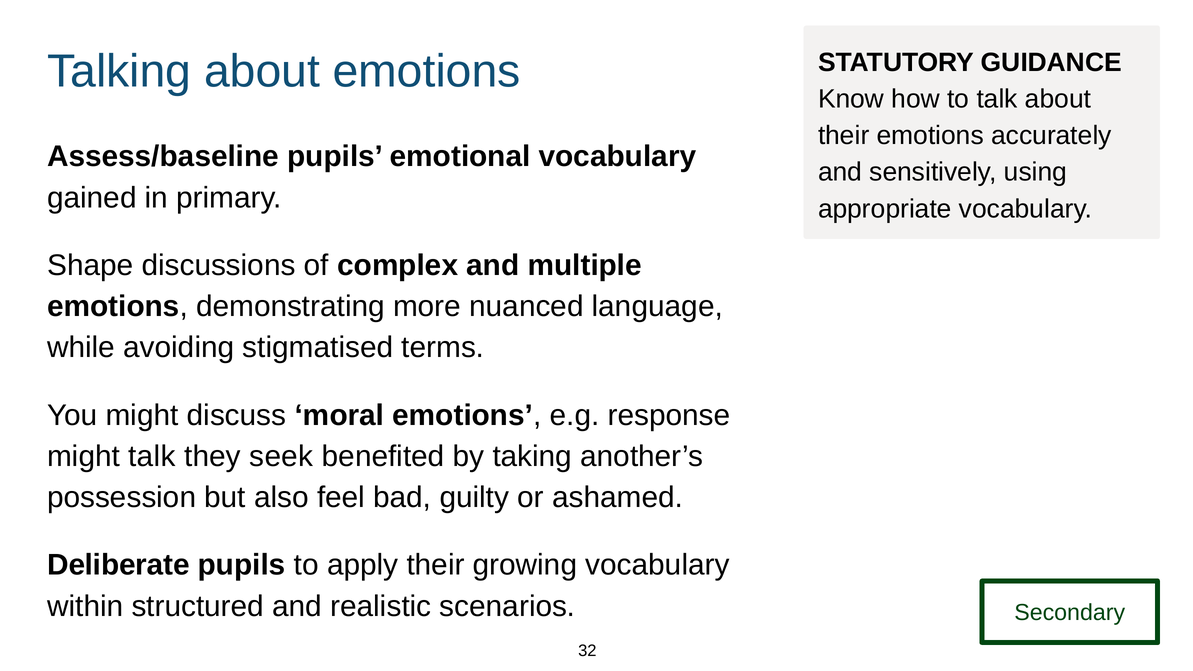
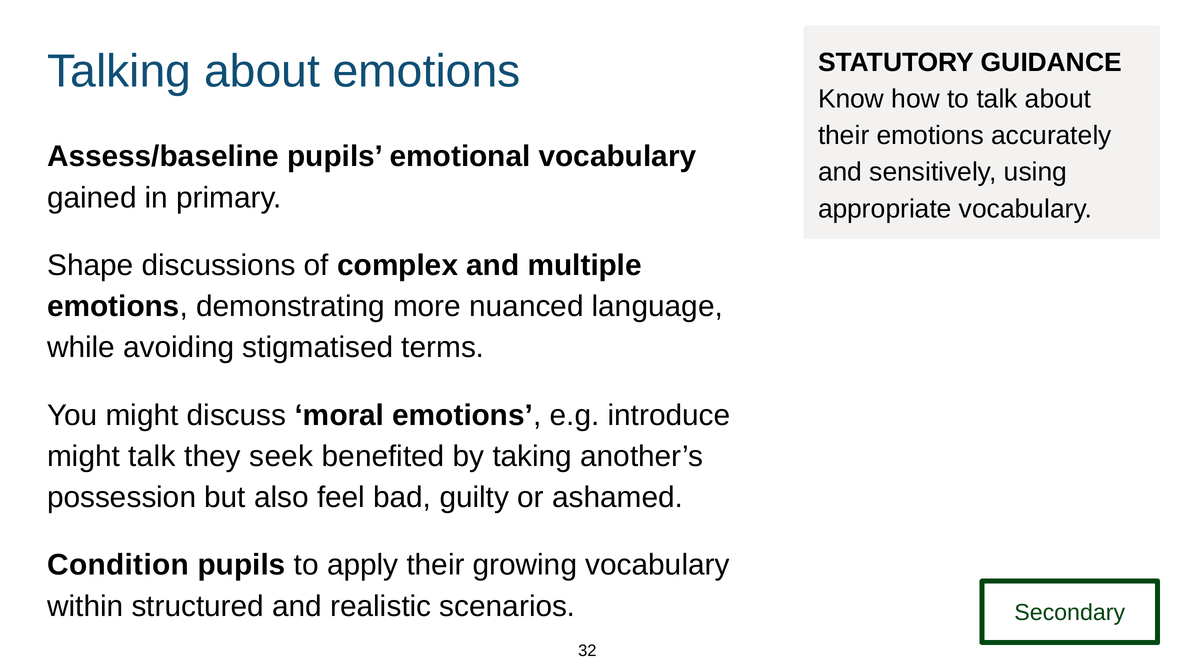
response: response -> introduce (669, 415)
Deliberate: Deliberate -> Condition (118, 565)
